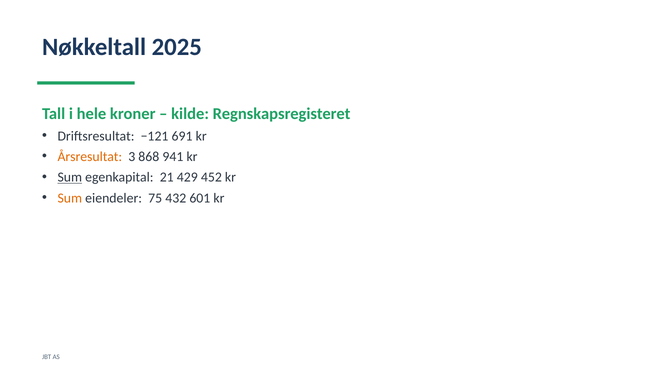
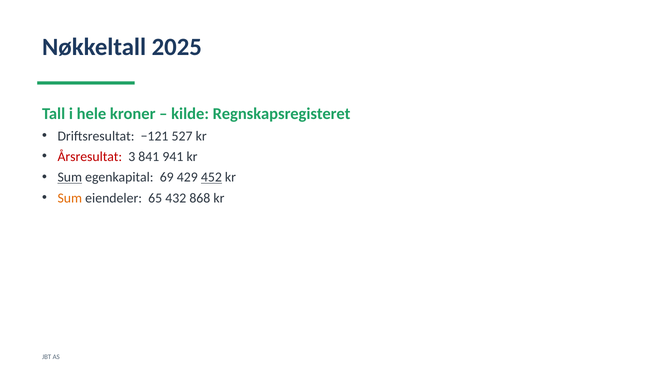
691: 691 -> 527 (182, 136)
Årsresultat colour: orange -> red (90, 157)
868: 868 -> 841 (149, 157)
21: 21 -> 69 (167, 177)
452 underline: none -> present (211, 177)
75: 75 -> 65 (155, 198)
601: 601 -> 868 (200, 198)
